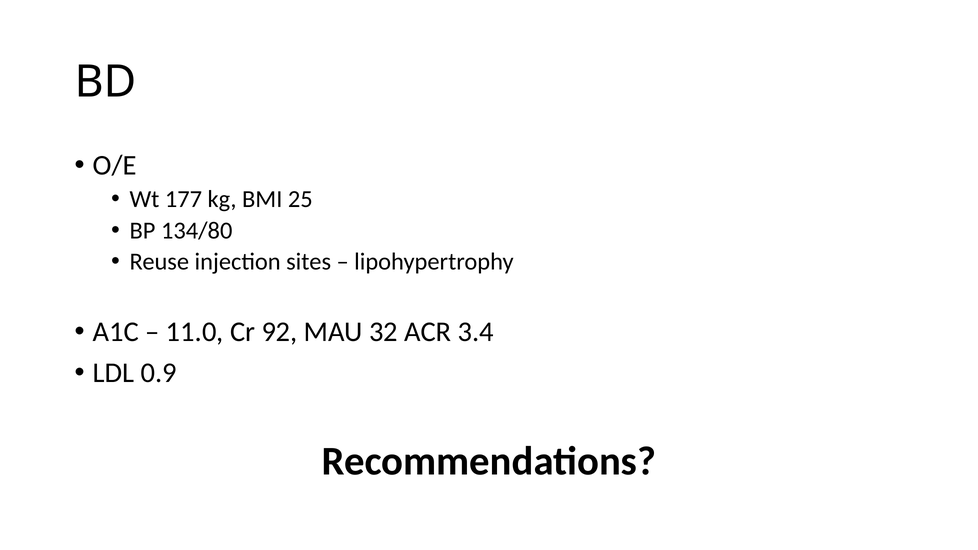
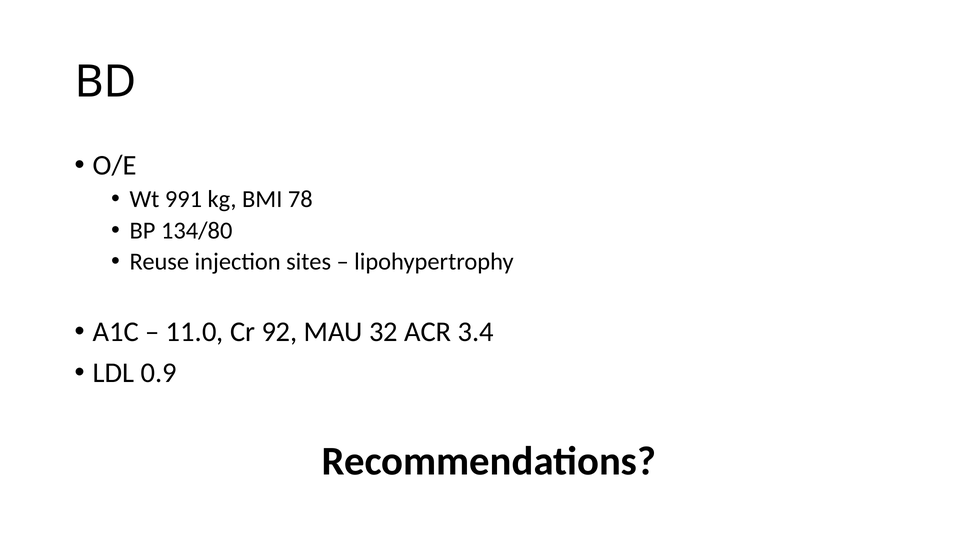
177: 177 -> 991 (184, 199)
25: 25 -> 78 (300, 199)
